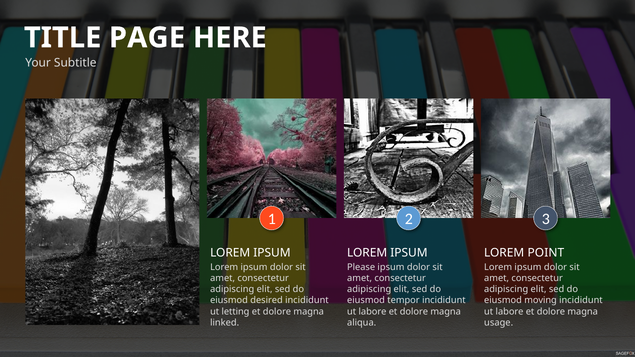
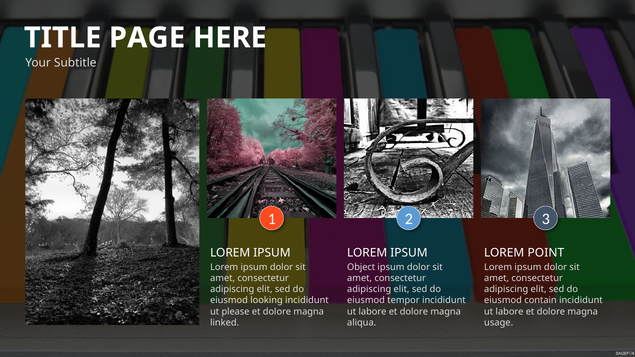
Please: Please -> Object (361, 267)
desired: desired -> looking (267, 301)
moving: moving -> contain (541, 301)
letting: letting -> please (236, 312)
